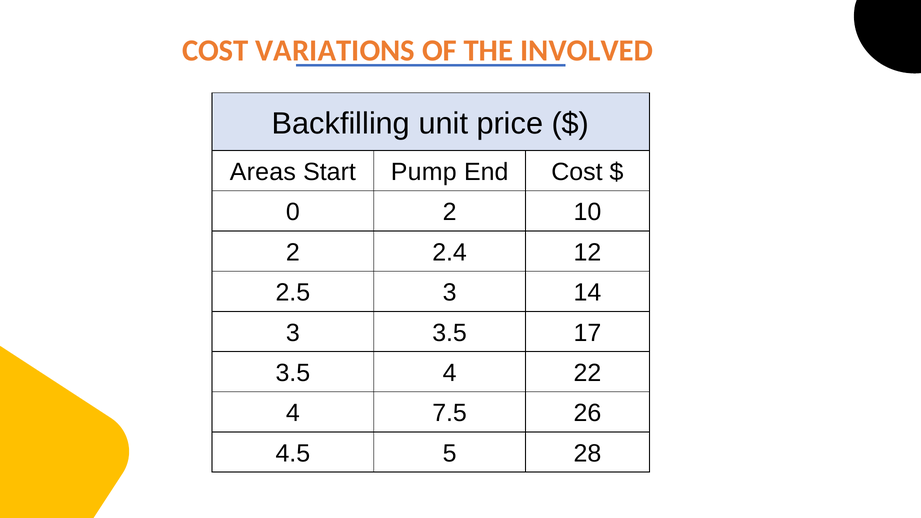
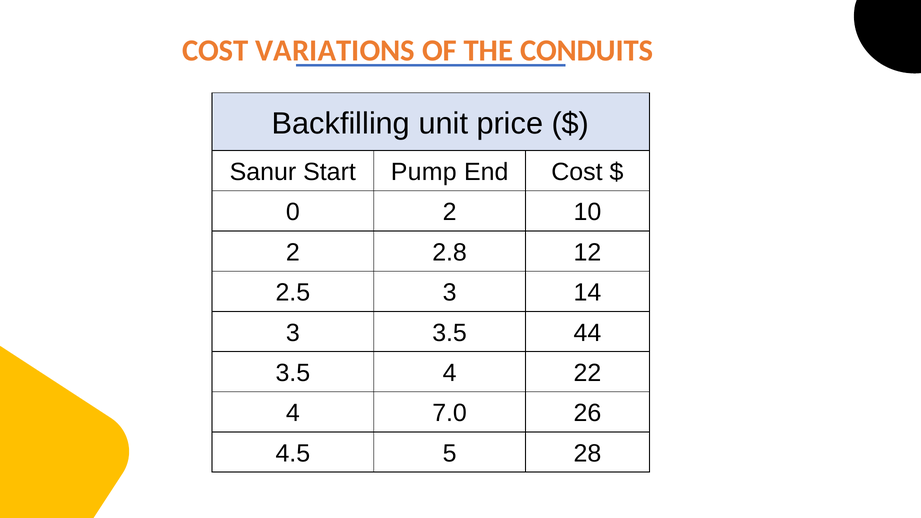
INVOLVED: INVOLVED -> CONDUITS (587, 51)
Areas: Areas -> Sanur (263, 172)
2.4: 2.4 -> 2.8 (450, 252)
17: 17 -> 44 (587, 333)
7.5: 7.5 -> 7.0 (450, 413)
